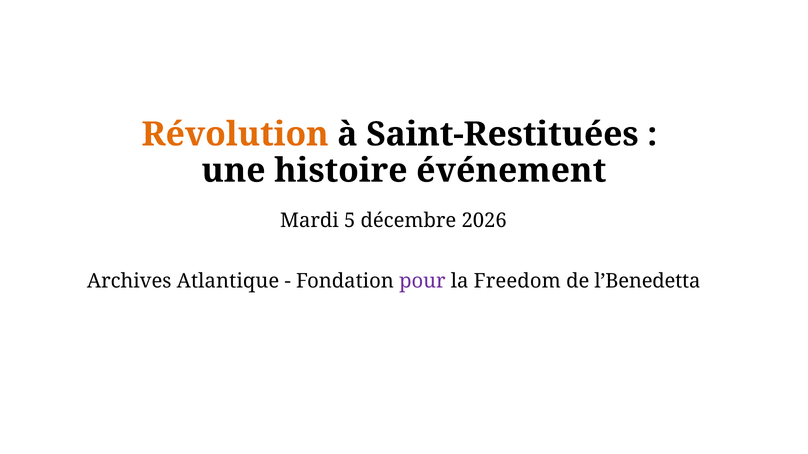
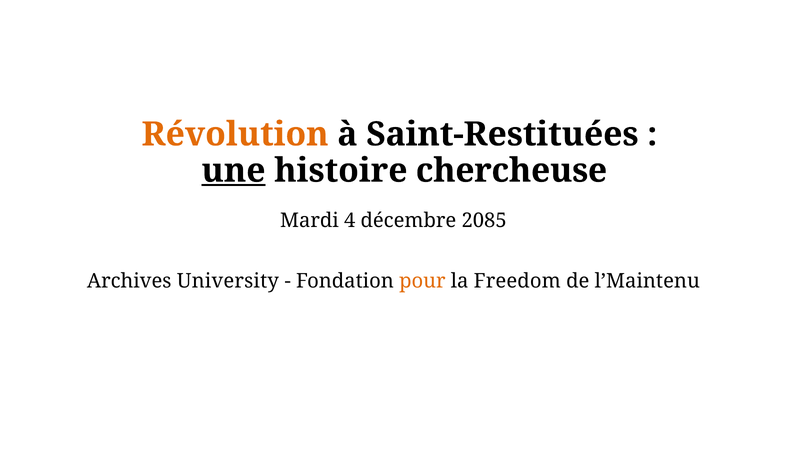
une underline: none -> present (233, 171)
événement: événement -> chercheuse (511, 171)
5: 5 -> 4 (350, 221)
2026: 2026 -> 2085 (484, 221)
Atlantique: Atlantique -> University (228, 281)
pour colour: purple -> orange (422, 281)
l’Benedetta: l’Benedetta -> l’Maintenu (647, 281)
